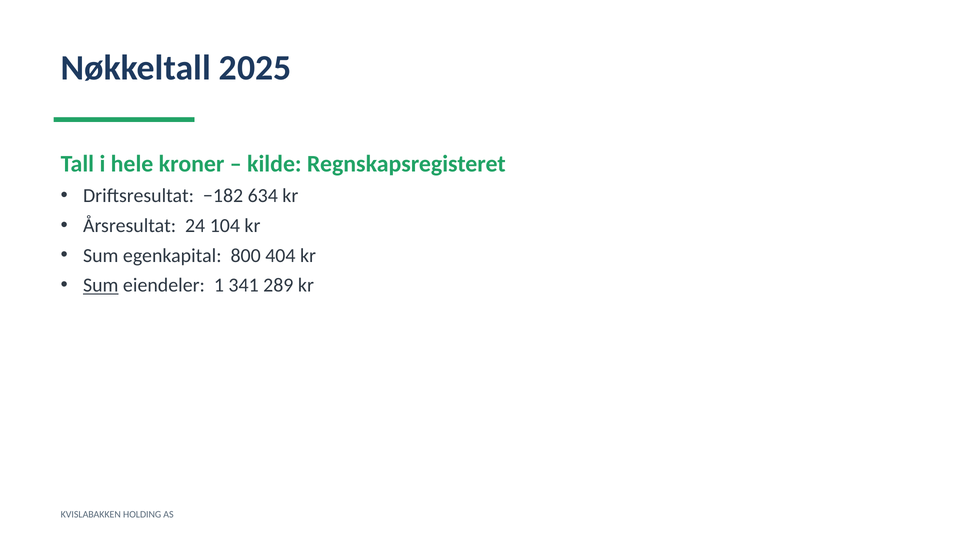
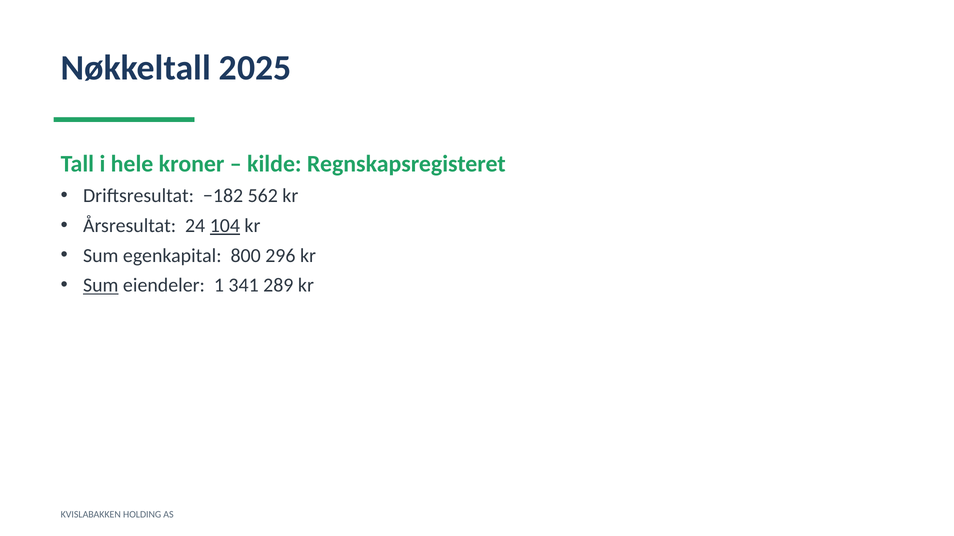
634: 634 -> 562 (263, 196)
104 underline: none -> present (225, 226)
404: 404 -> 296 (280, 256)
